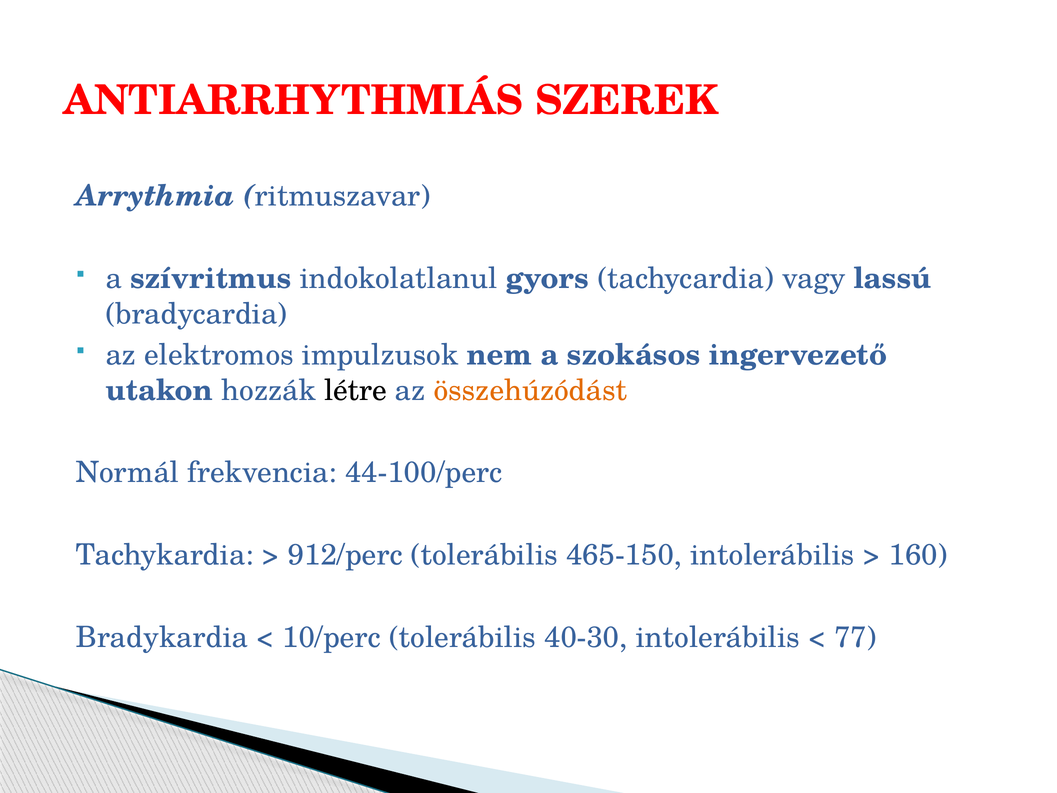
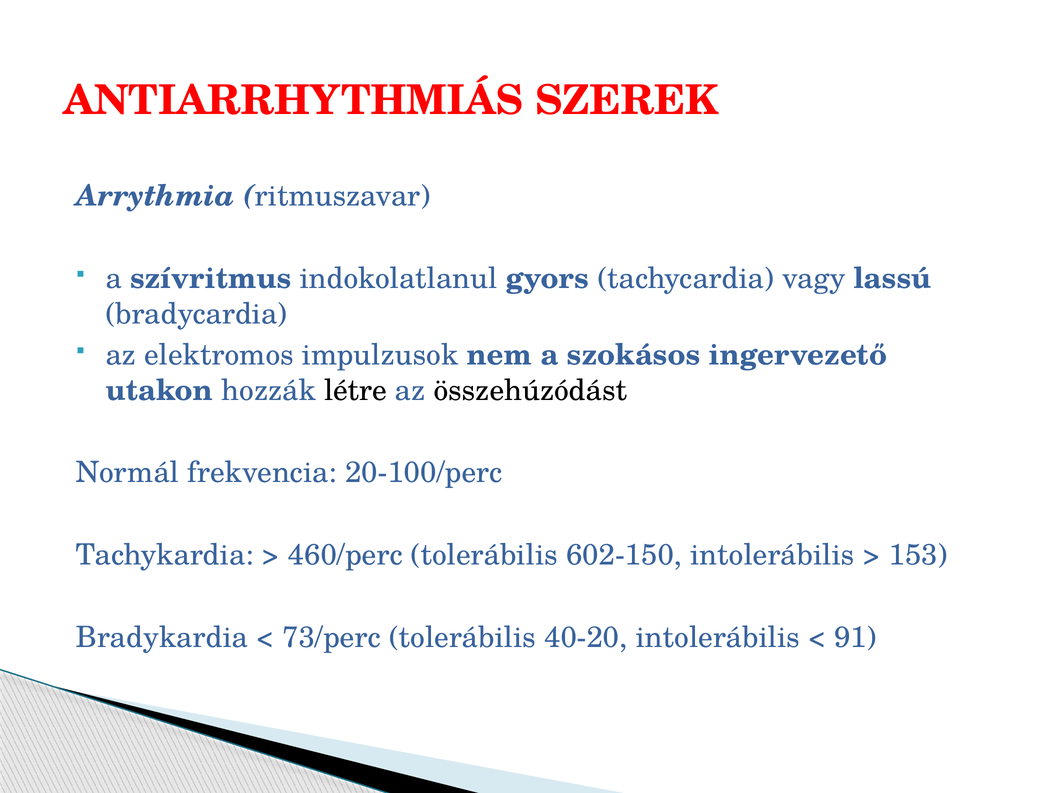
összehúzódást colour: orange -> black (530, 390)
44-100/perc: 44-100/perc -> 20-100/perc (424, 473)
912/perc: 912/perc -> 460/perc (345, 555)
465-150: 465-150 -> 602-150 (624, 555)
160: 160 -> 153 (918, 555)
10/perc: 10/perc -> 73/perc (332, 637)
40-30: 40-30 -> 40-20 (586, 637)
77: 77 -> 91 (855, 637)
